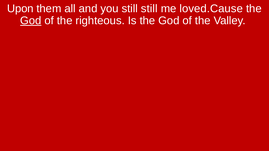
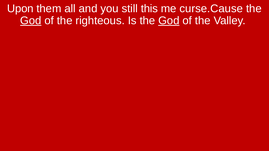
still still: still -> this (149, 9)
loved.Cause: loved.Cause -> curse.Cause (211, 9)
God underline: none -> present (169, 21)
